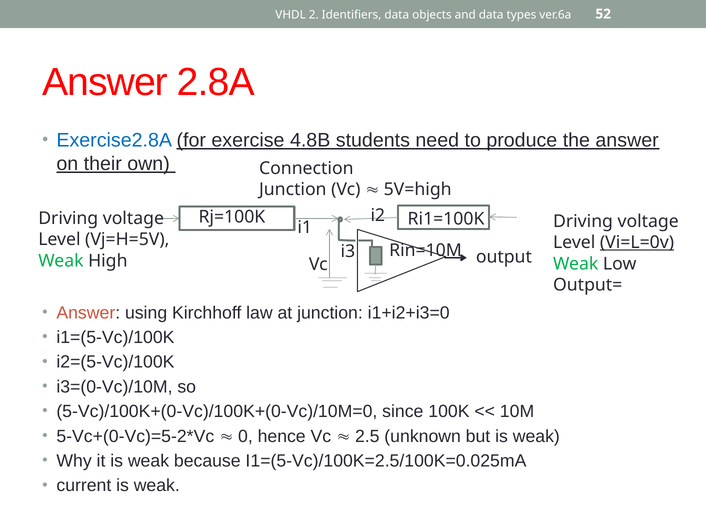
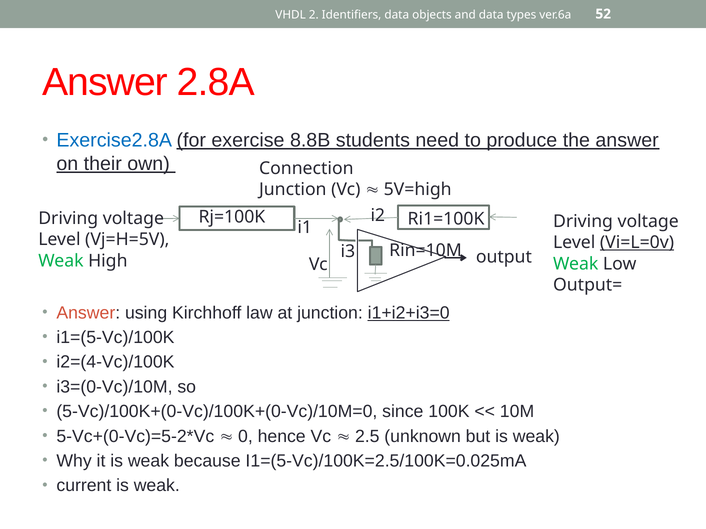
4.8B: 4.8B -> 8.8B (310, 140)
i1+i2+i3=0 underline: none -> present (409, 313)
i2=(5-Vc)/100K: i2=(5-Vc)/100K -> i2=(4-Vc)/100K (115, 362)
